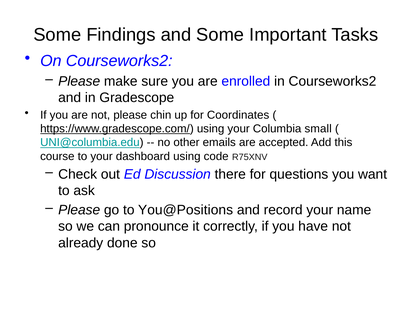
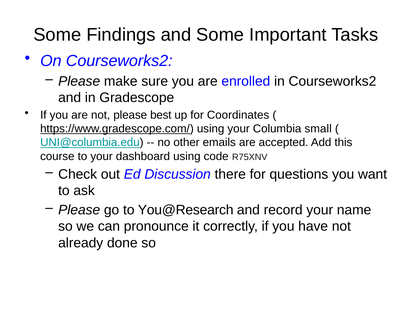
chin: chin -> best (161, 115)
You@Positions: You@Positions -> You@Research (186, 210)
